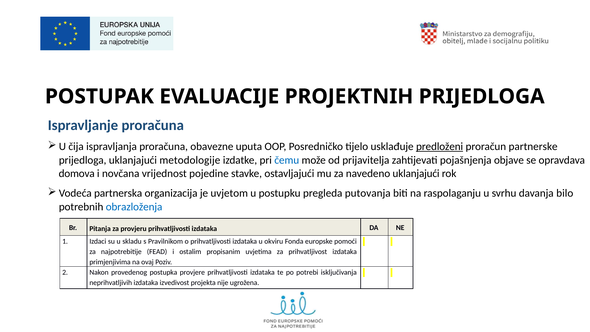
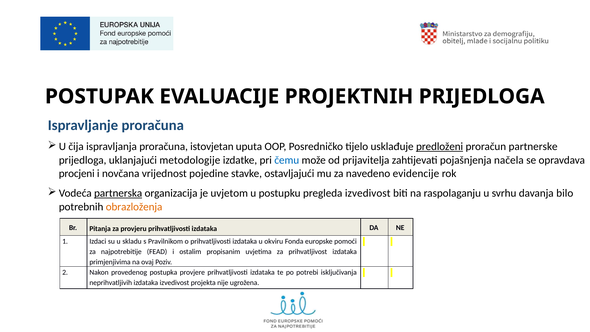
obavezne: obavezne -> istovjetan (212, 146)
objave: objave -> načela (509, 160)
domova: domova -> procjeni (77, 173)
navedeno uklanjajući: uklanjajući -> evidencije (416, 173)
partnerska underline: none -> present (118, 193)
pregleda putovanja: putovanja -> izvedivost (368, 193)
obrazloženja colour: blue -> orange (134, 207)
